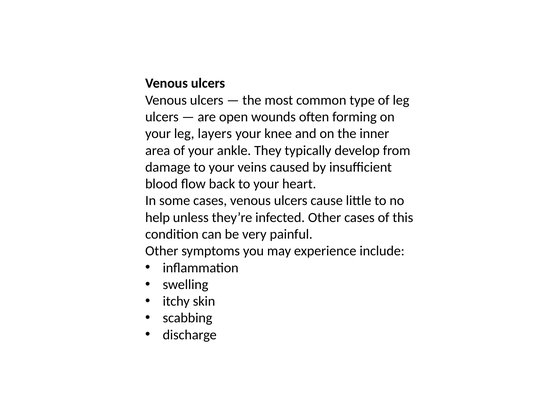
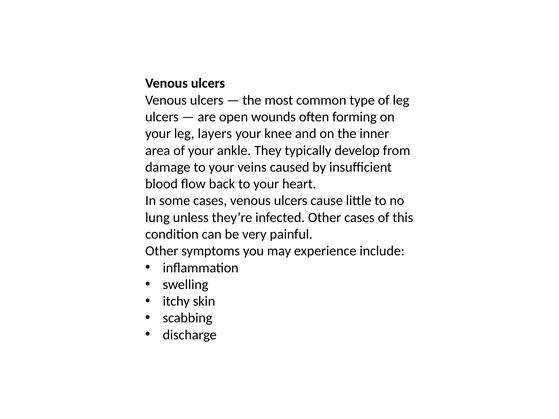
help: help -> lung (157, 218)
